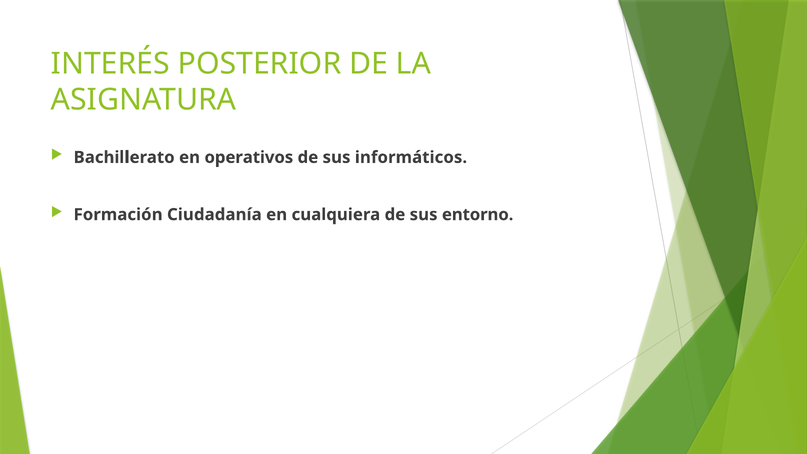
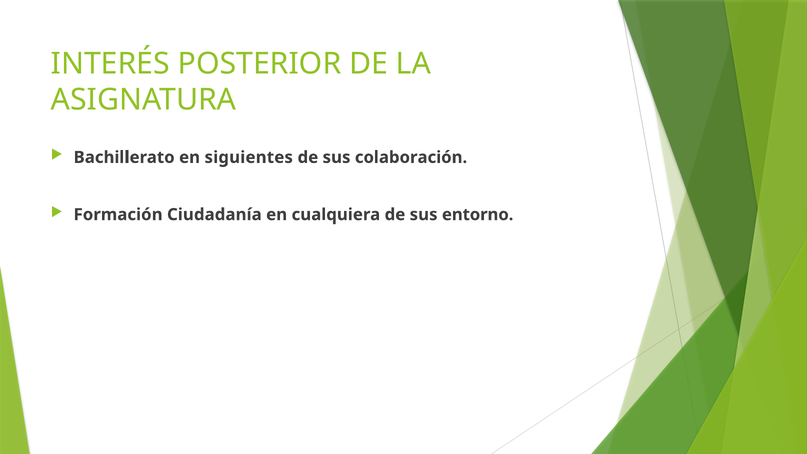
operativos: operativos -> siguientes (249, 157)
informáticos: informáticos -> colaboración (411, 157)
